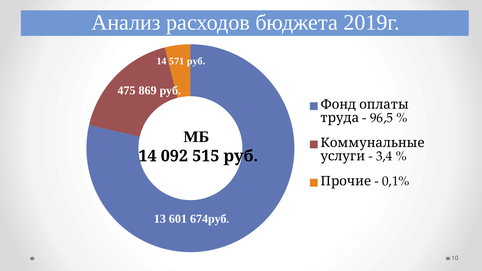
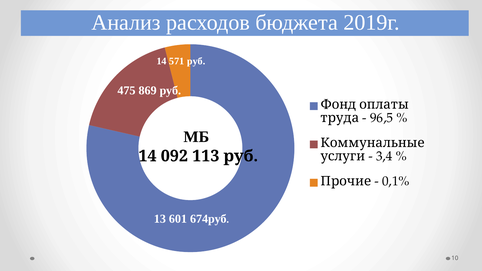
515: 515 -> 113 (206, 156)
